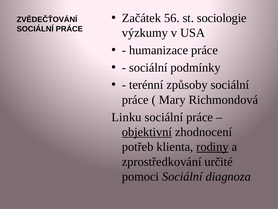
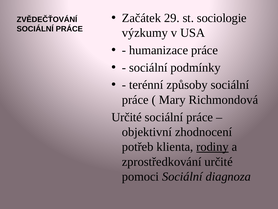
56: 56 -> 29 (172, 18)
Linku: Linku -> Určité (127, 117)
objektivní underline: present -> none (147, 132)
